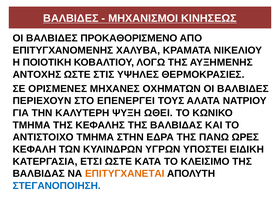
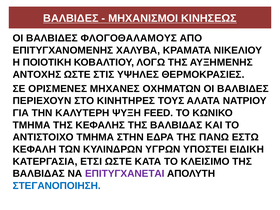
ΠΡΟΚΑΘΟΡΙΣΜΕΝΟ: ΠΡΟΚΑΘΟΡΙΣΜΕΝΟ -> ΦΛΟΓΟΘΑΛΑΜΟΥΣ (129, 38)
ΕΠΕΝΕΡΓΕΙ: ΕΠΕΝΕΡΓΕΙ -> ΚΙΝΗΤΗΡΕΣ (126, 101)
ΩΘΕΙ: ΩΘΕΙ -> FEED (158, 113)
ΩΡΕΣ: ΩΡΕΣ -> ΕΣΤΩ (245, 137)
ΕΠΙΤΥΓΧΑΝΕΤΑΙ colour: orange -> purple (125, 174)
